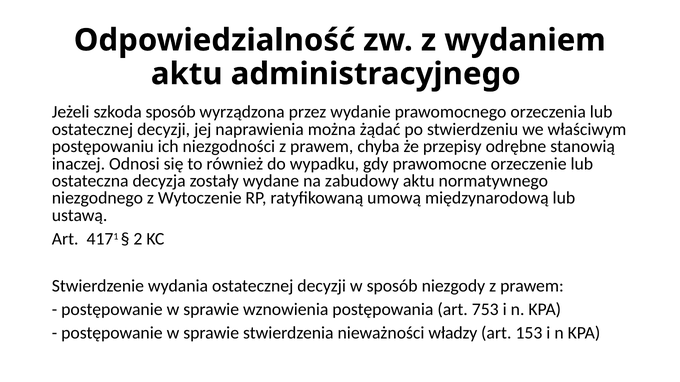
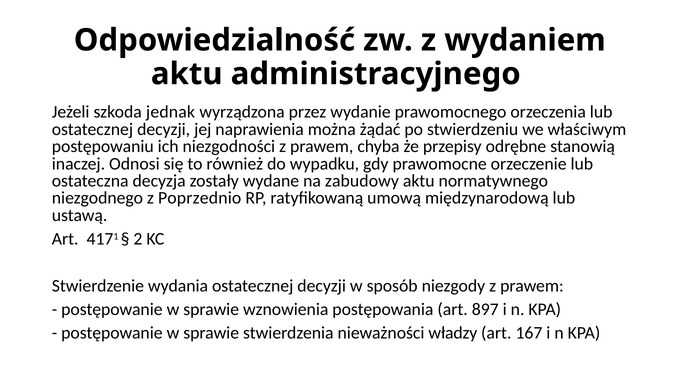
szkoda sposób: sposób -> jednak (171, 112)
Wytoczenie: Wytoczenie -> Poprzednio (200, 198)
753: 753 -> 897 (485, 310)
153: 153 -> 167 (529, 333)
